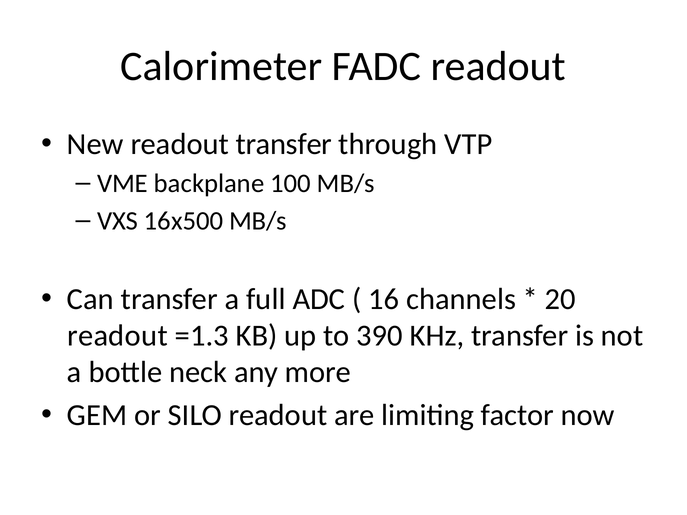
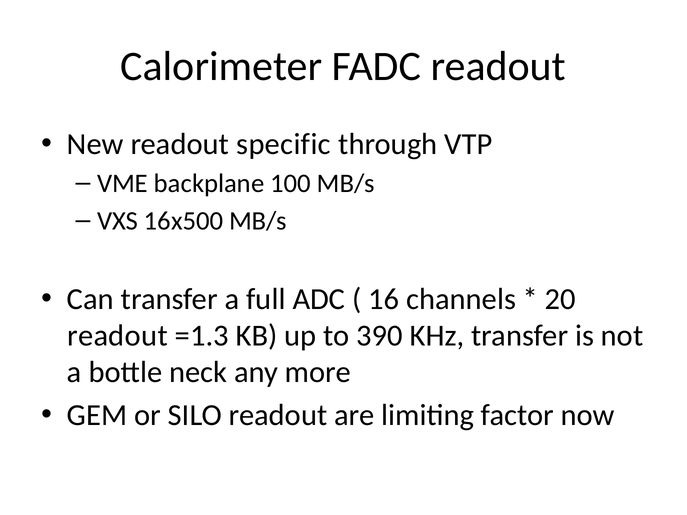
readout transfer: transfer -> specific (284, 144)
